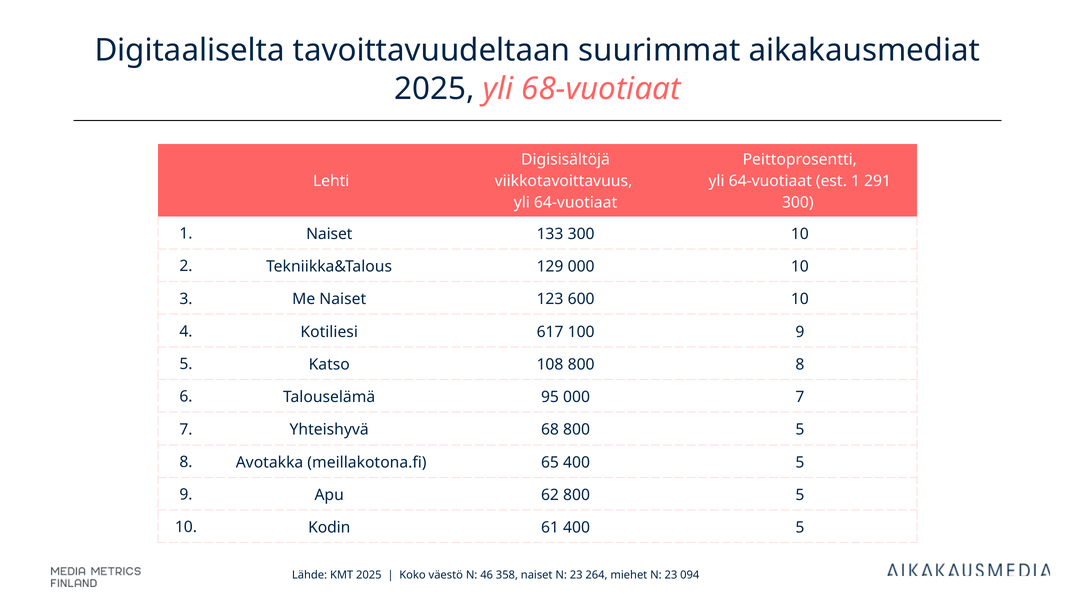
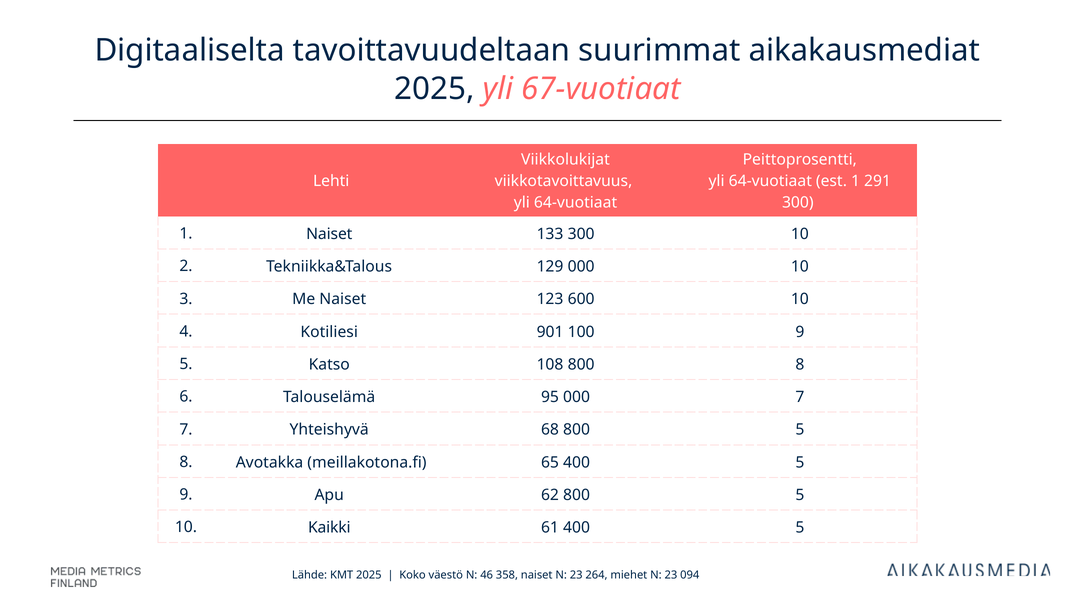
68-vuotiaat: 68-vuotiaat -> 67-vuotiaat (601, 89)
Digisisältöjä: Digisisältöjä -> Viikkolukijat (565, 160)
617: 617 -> 901 (550, 332)
Kodin: Kodin -> Kaikki (329, 527)
